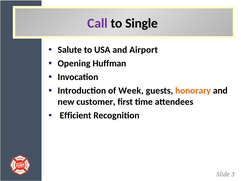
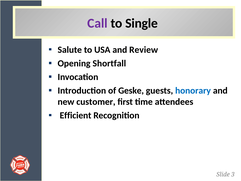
Airport: Airport -> Review (144, 50)
Huffman: Huffman -> Shortfall (109, 63)
Week: Week -> Geske (131, 90)
honorary colour: orange -> blue (193, 90)
